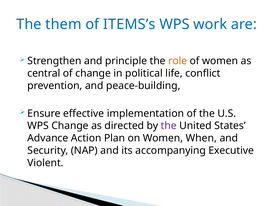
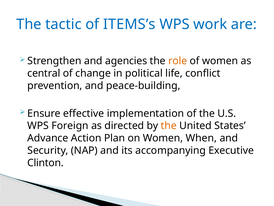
them: them -> tactic (63, 24)
principle: principle -> agencies (126, 61)
WPS Change: Change -> Foreign (70, 125)
the colour: purple -> orange (169, 125)
Violent: Violent -> Clinton (45, 162)
